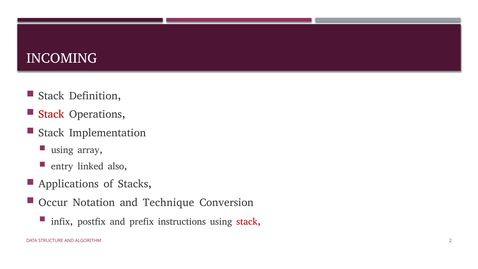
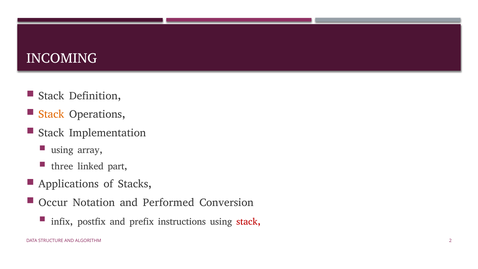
Stack colour: red -> orange (51, 114)
entry: entry -> three (62, 166)
also: also -> part (118, 166)
Technique: Technique -> Performed (169, 202)
